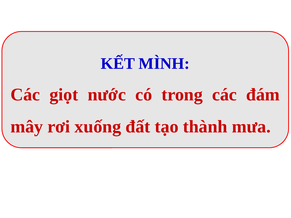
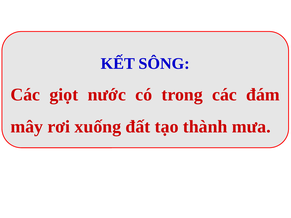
MÌNH: MÌNH -> SÔNG (164, 64)
